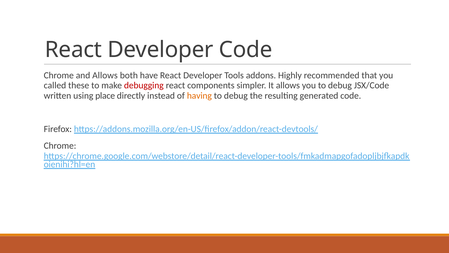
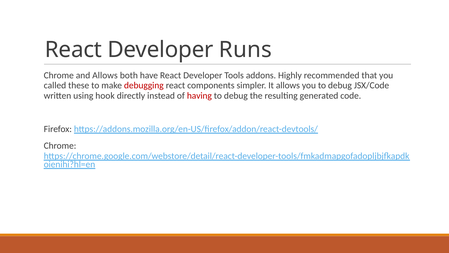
Developer Code: Code -> Runs (245, 50)
place: place -> hook (105, 95)
having colour: orange -> red (199, 95)
